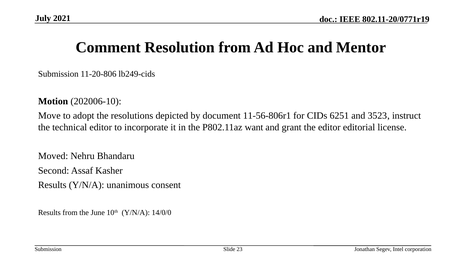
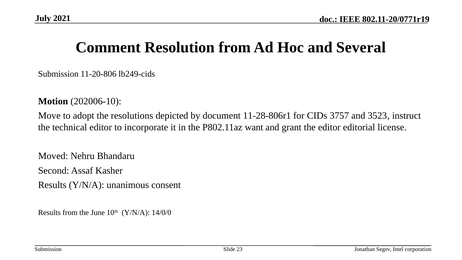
Mentor: Mentor -> Several (361, 47)
11-56-806r1: 11-56-806r1 -> 11-28-806r1 (267, 116)
6251: 6251 -> 3757 (339, 116)
